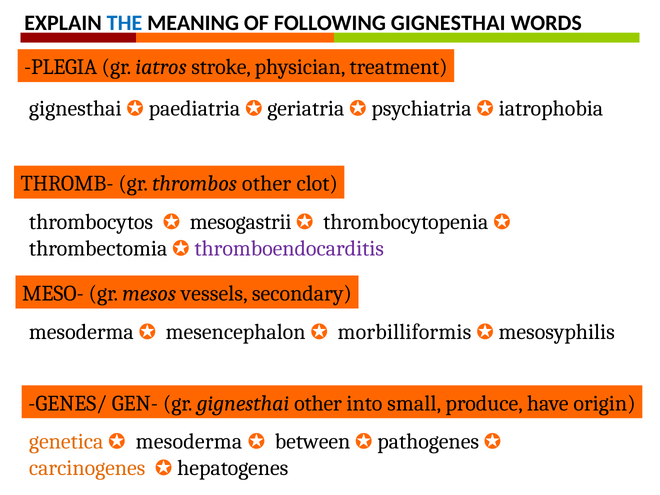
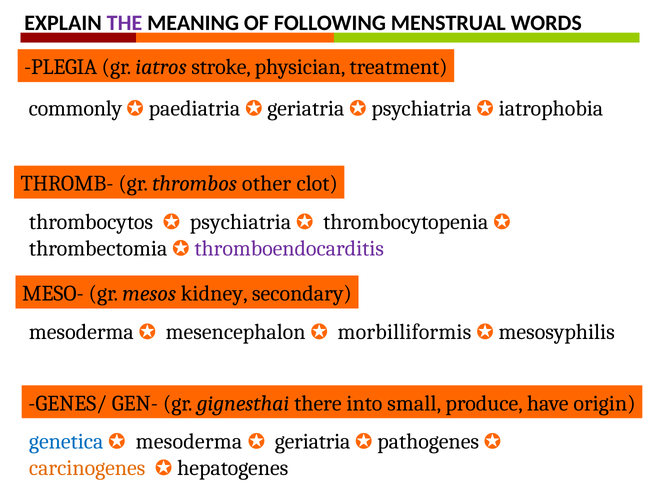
THE colour: blue -> purple (124, 23)
FOLLOWING GIGNESTHAI: GIGNESTHAI -> MENSTRUAL (448, 23)
gignesthai: gignesthai -> commonly (75, 109)
mesogastrii: mesogastrii -> psychiatria (241, 222)
vessels: vessels -> kidney (214, 294)
gignesthai other: other -> there (318, 403)
genetica colour: orange -> blue (66, 442)
between: between -> geriatria (313, 442)
